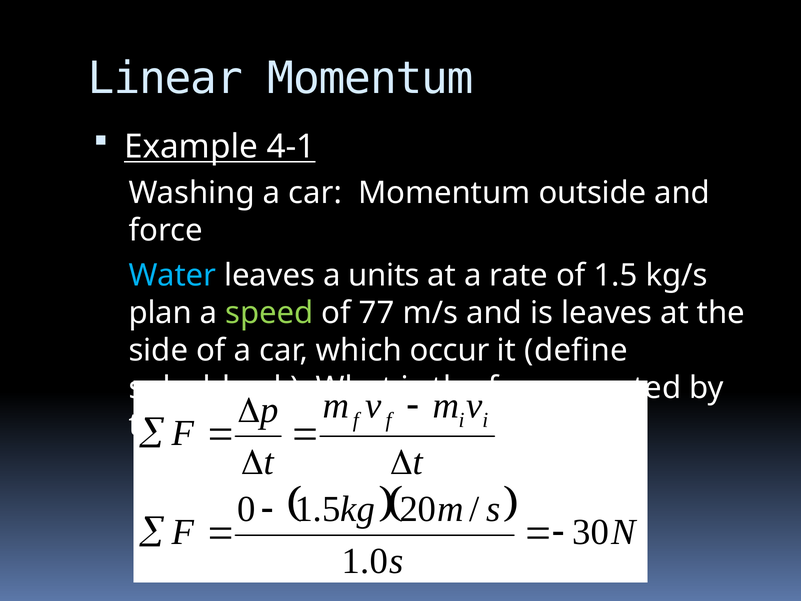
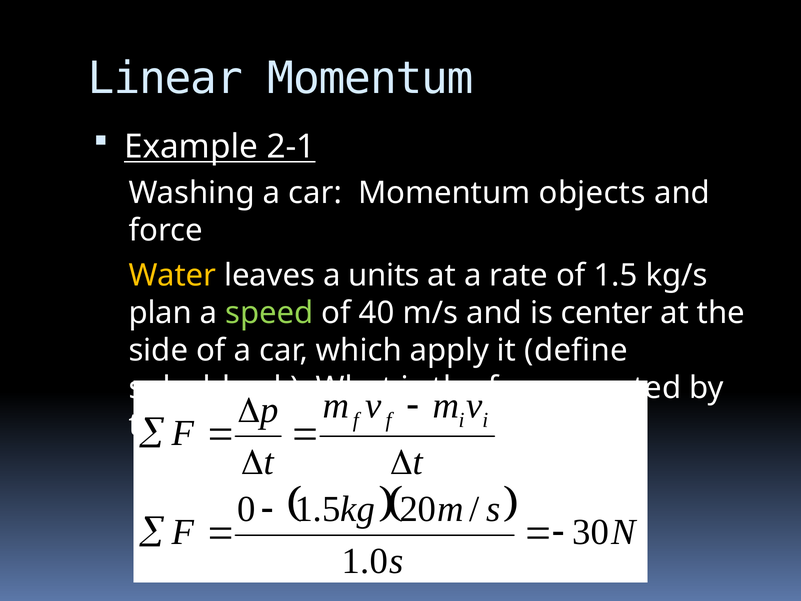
4-1: 4-1 -> 2-1 (291, 146)
outside: outside -> objects (592, 193)
Water colour: light blue -> yellow (172, 275)
77: 77 -> 40 (377, 313)
is leaves: leaves -> center (607, 313)
occur: occur -> apply (449, 350)
